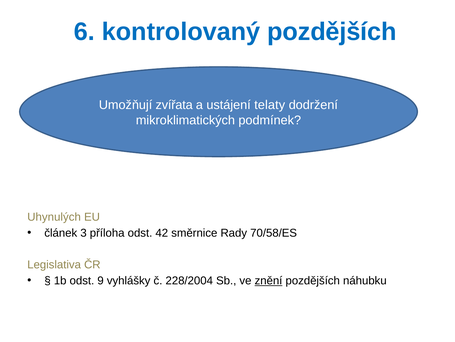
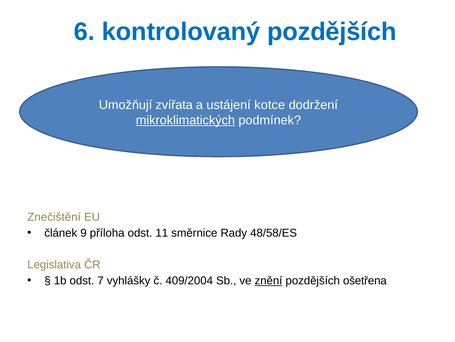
telaty: telaty -> kotce (270, 105)
mikroklimatických underline: none -> present (185, 120)
Uhynulých: Uhynulých -> Znečištění (54, 217)
3: 3 -> 9 (84, 232)
42: 42 -> 11 (162, 232)
70/58/ES: 70/58/ES -> 48/58/ES (274, 232)
9: 9 -> 7 (101, 280)
228/2004: 228/2004 -> 409/2004 (189, 280)
náhubku: náhubku -> ošetřena (365, 280)
